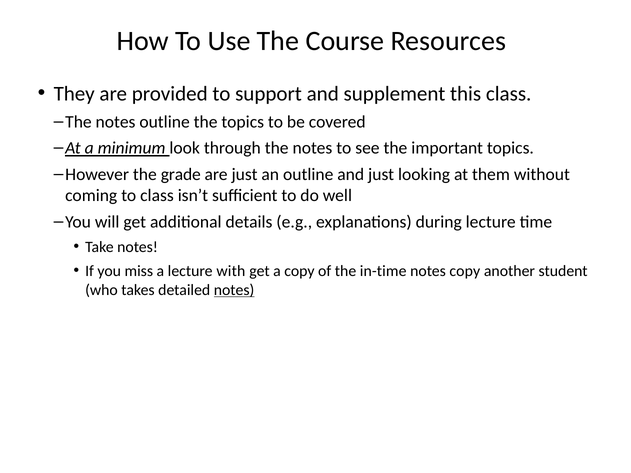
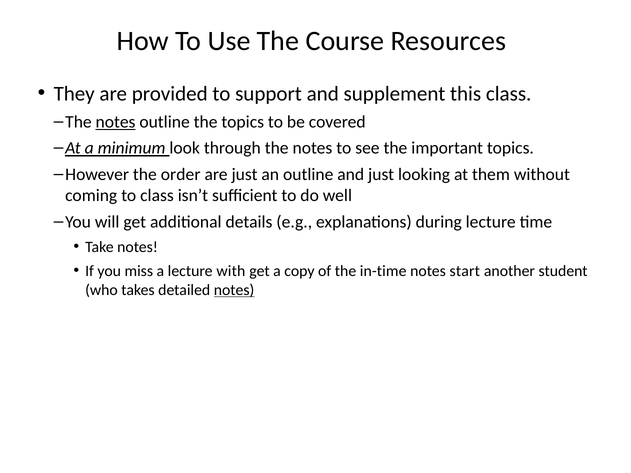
notes underline: none -> present (116, 122)
grade: grade -> order (181, 174)
notes copy: copy -> start (465, 271)
